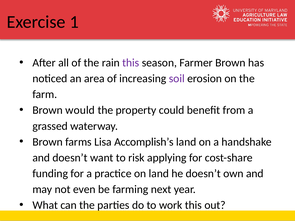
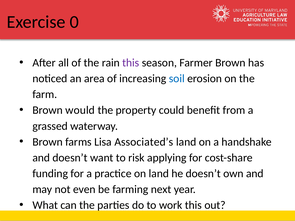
1: 1 -> 0 (74, 22)
soil colour: purple -> blue (177, 79)
Accomplish’s: Accomplish’s -> Associated’s (144, 142)
